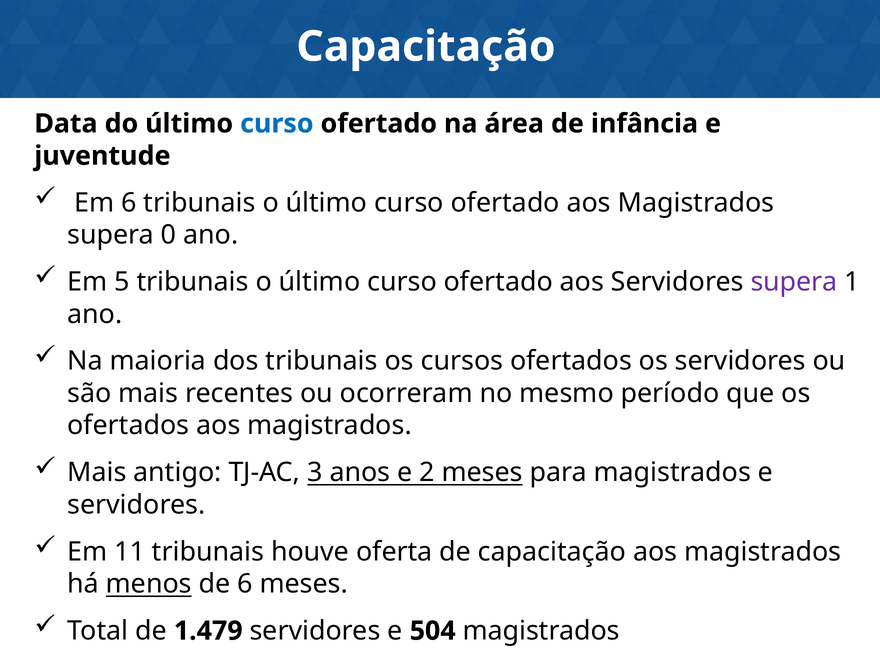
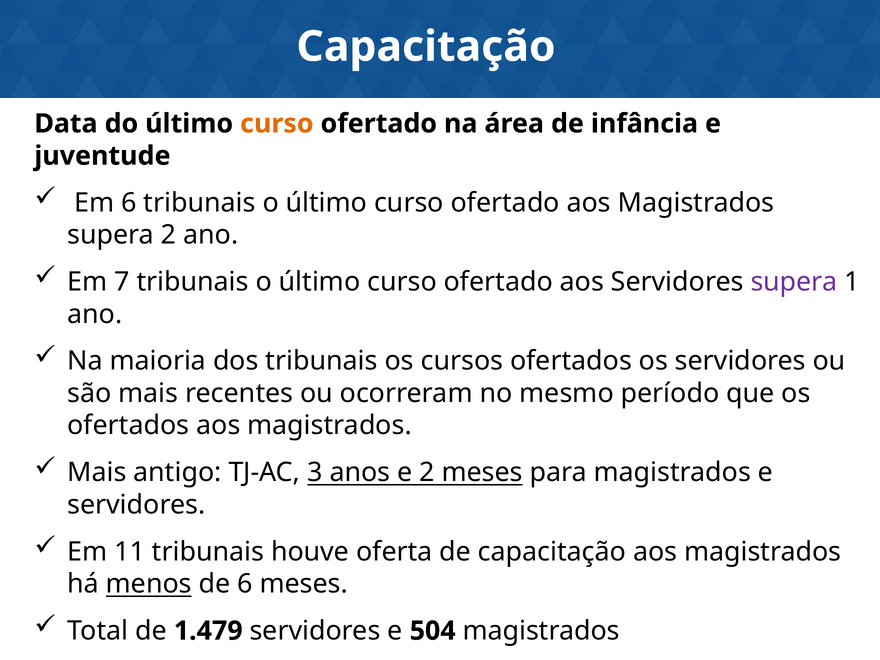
curso colour: blue -> orange (277, 124)
supera 0: 0 -> 2 (169, 235)
5: 5 -> 7 (122, 282)
